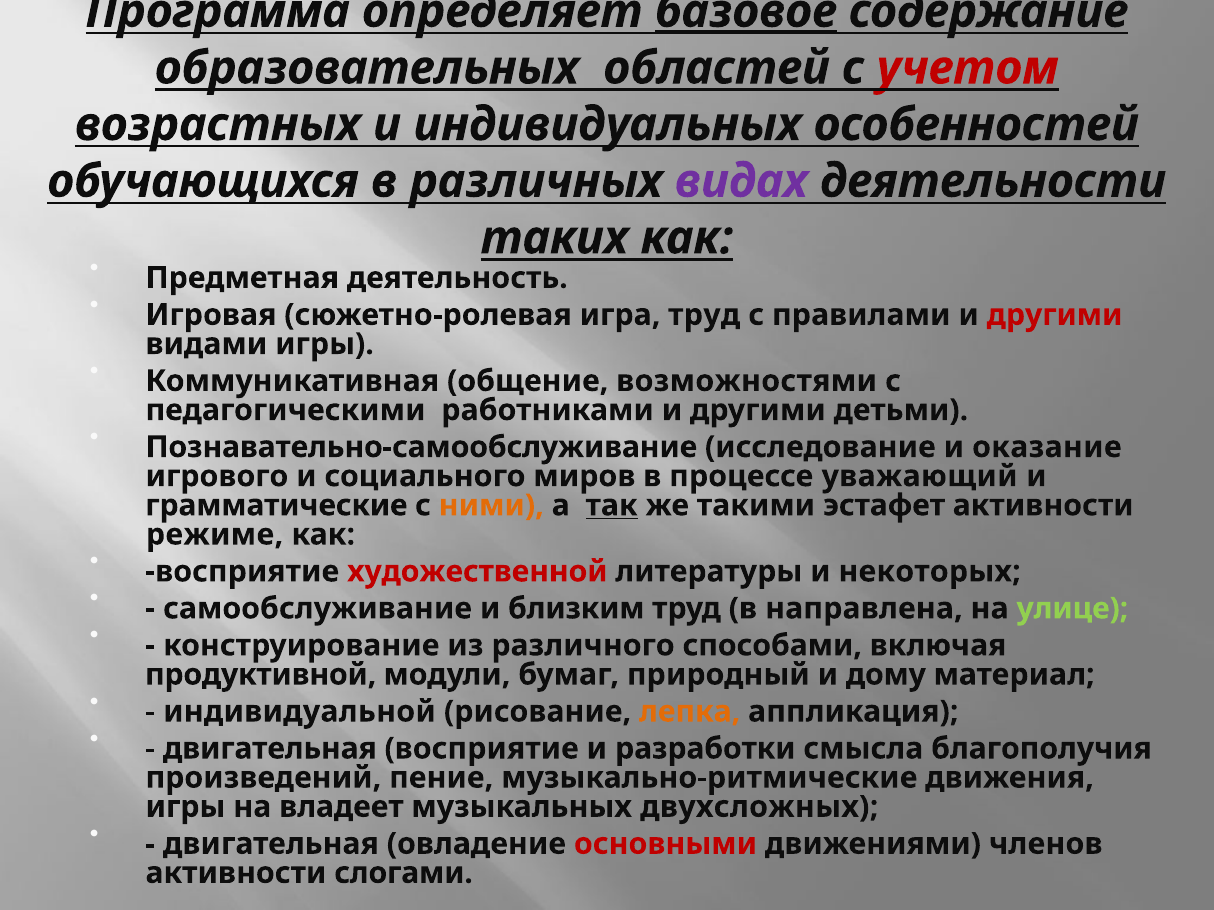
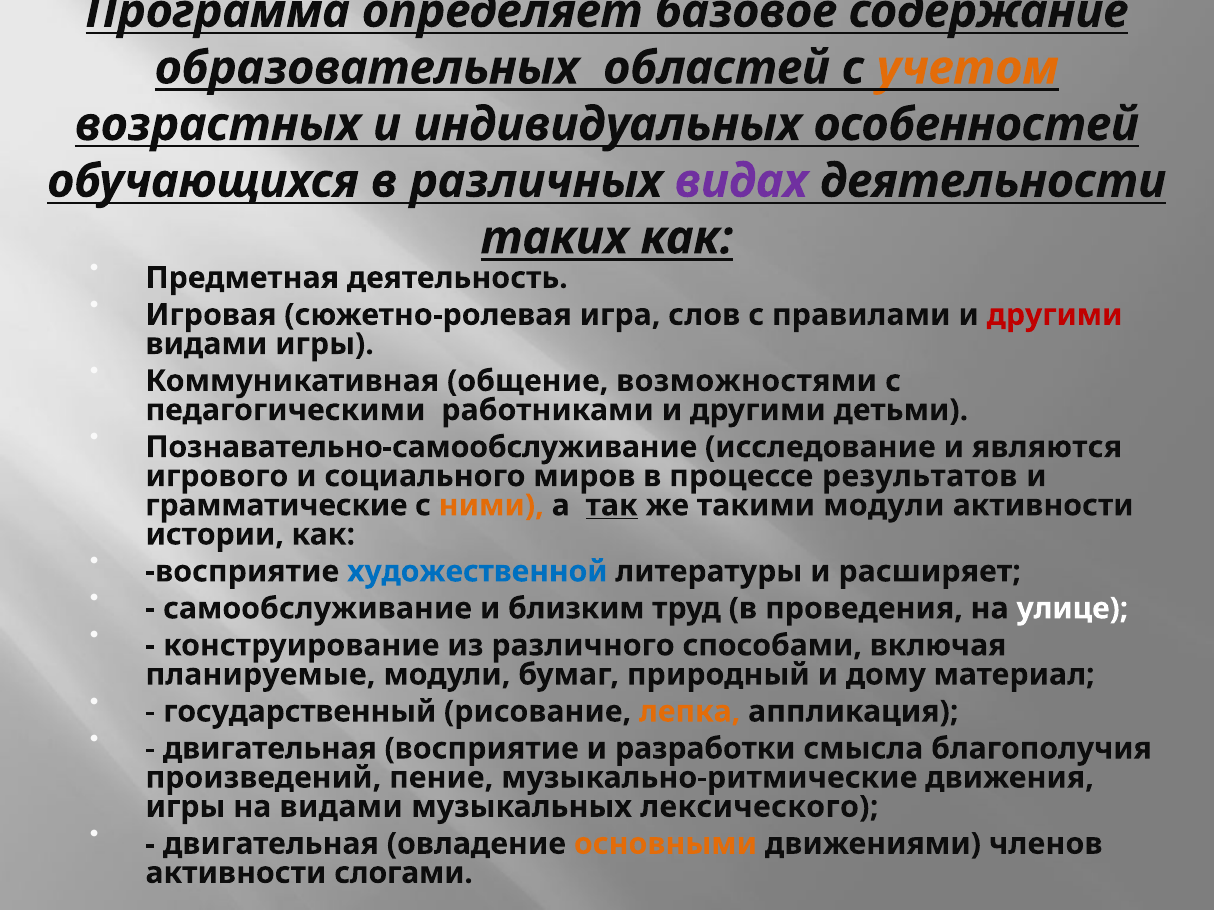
базовое underline: present -> none (746, 11)
учетом colour: red -> orange (967, 68)
игра труд: труд -> слов (704, 315)
оказание: оказание -> являются (1047, 447)
уважающий: уважающий -> результатов (920, 476)
такими эстафет: эстафет -> модули (884, 506)
режиме: режиме -> истории (215, 535)
художественной colour: red -> blue (477, 572)
некоторых: некоторых -> расширяет (930, 572)
направлена: направлена -> проведения (864, 609)
улице colour: light green -> white (1072, 609)
продуктивной: продуктивной -> планируемые (260, 675)
индивидуальной: индивидуальной -> государственный (300, 712)
на владеет: владеет -> видами (341, 807)
двухсложных: двухсложных -> лексического (759, 807)
основными colour: red -> orange (665, 844)
